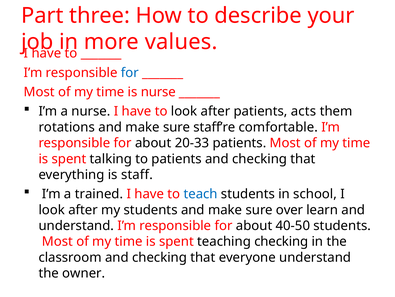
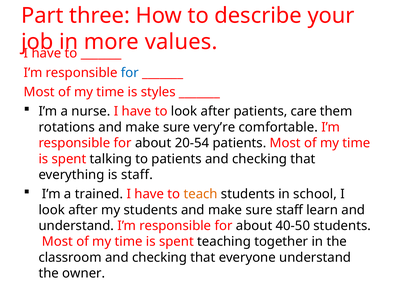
is nurse: nurse -> styles (158, 92)
acts: acts -> care (304, 111)
staff’re: staff’re -> very’re (214, 127)
20-33: 20-33 -> 20-54 (192, 143)
teach colour: blue -> orange (201, 194)
sure over: over -> staff (290, 209)
teaching checking: checking -> together (281, 241)
